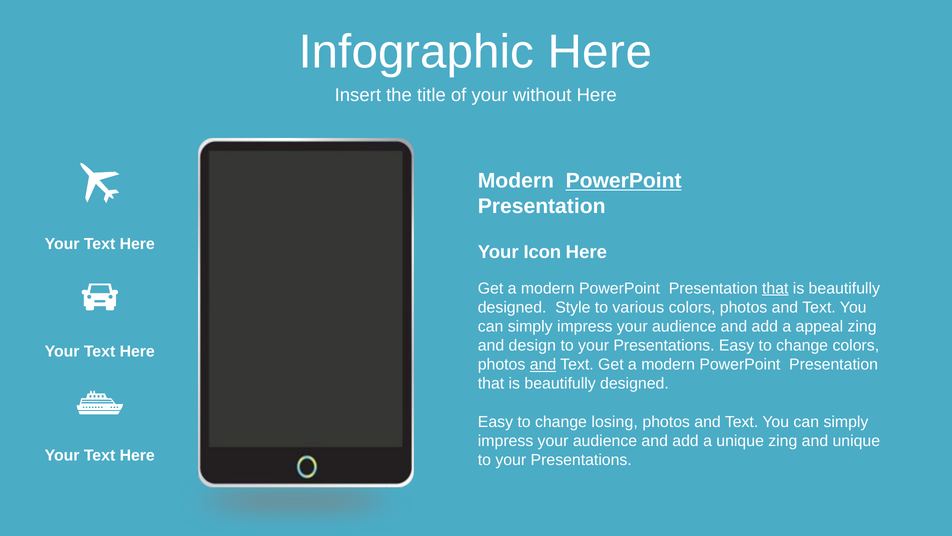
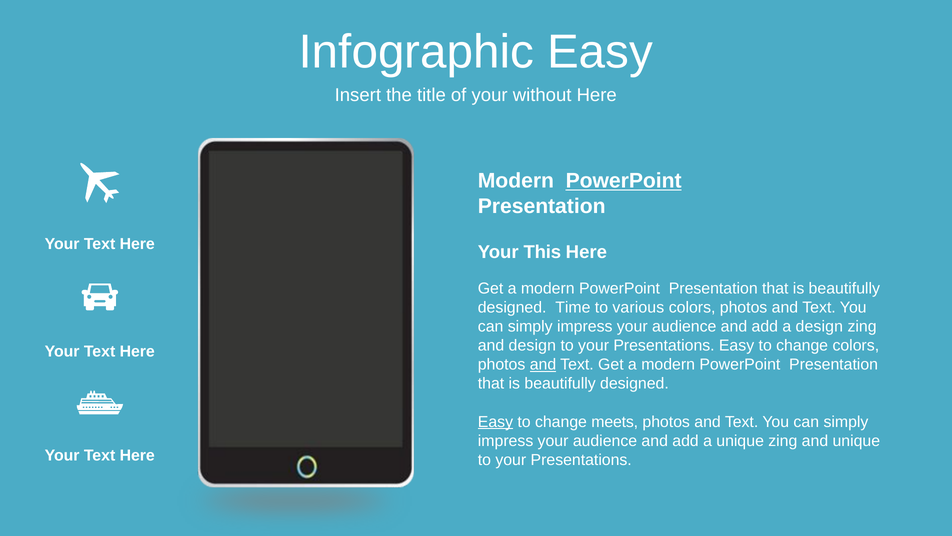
Infographic Here: Here -> Easy (600, 52)
Icon: Icon -> This (542, 252)
that underline: present -> none (775, 288)
Style: Style -> Time (573, 307)
a appeal: appeal -> design (819, 326)
Easy underline: none -> present (495, 421)
losing: losing -> meets (615, 421)
